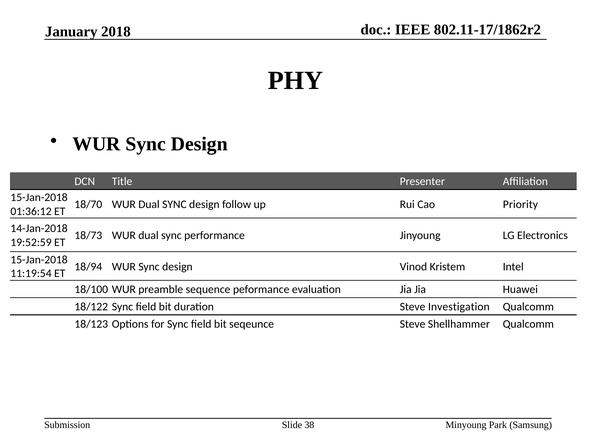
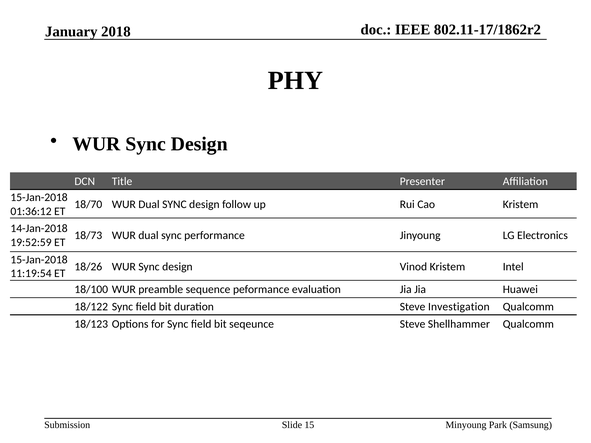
Cao Priority: Priority -> Kristem (521, 204)
18/94: 18/94 -> 18/26 (88, 267)
38: 38 -> 15 (309, 425)
